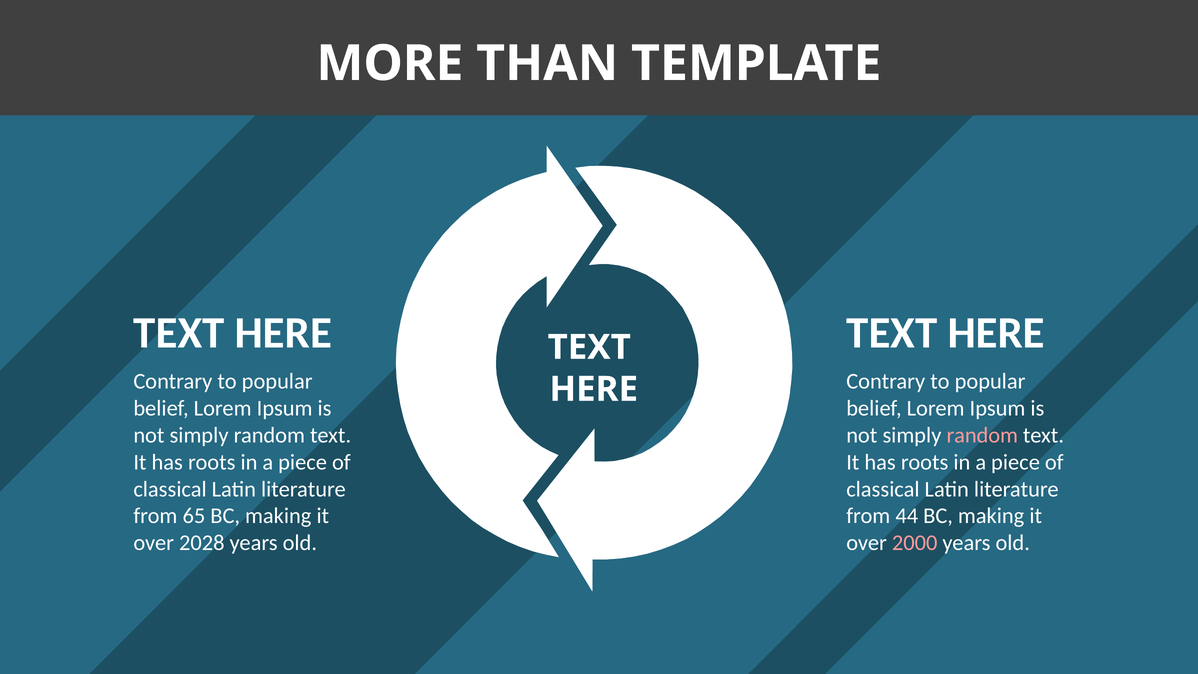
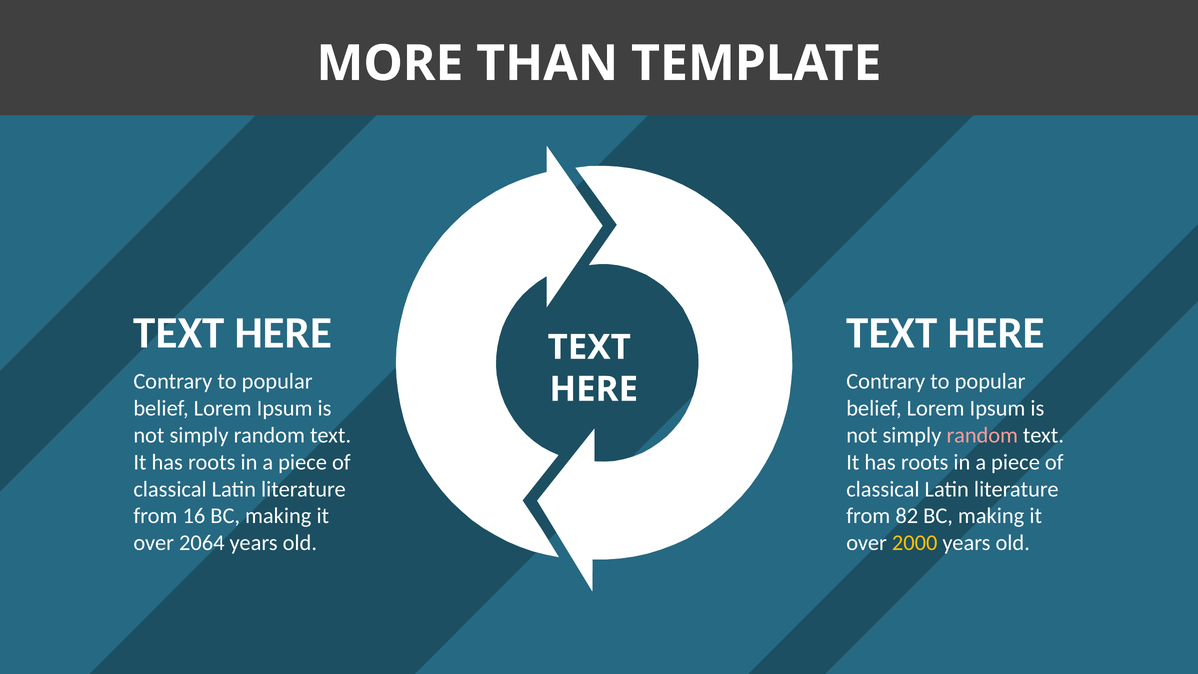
65: 65 -> 16 (194, 516)
44: 44 -> 82 (907, 516)
2028: 2028 -> 2064 (202, 543)
2000 colour: pink -> yellow (915, 543)
